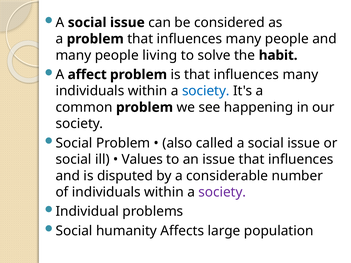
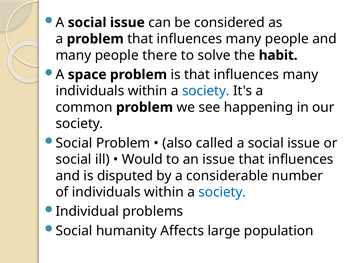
living: living -> there (160, 55)
affect: affect -> space (87, 75)
Values: Values -> Would (142, 160)
society colour: purple -> blue (222, 192)
